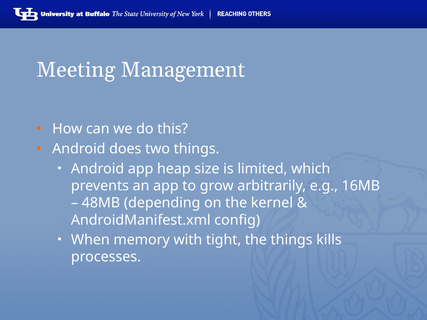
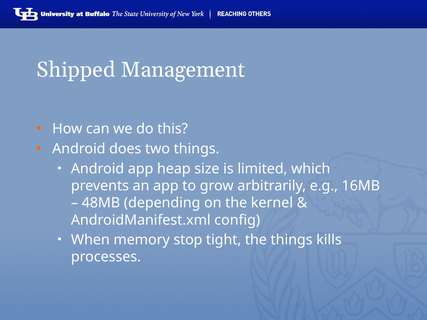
Meeting: Meeting -> Shipped (76, 70)
with: with -> stop (188, 240)
